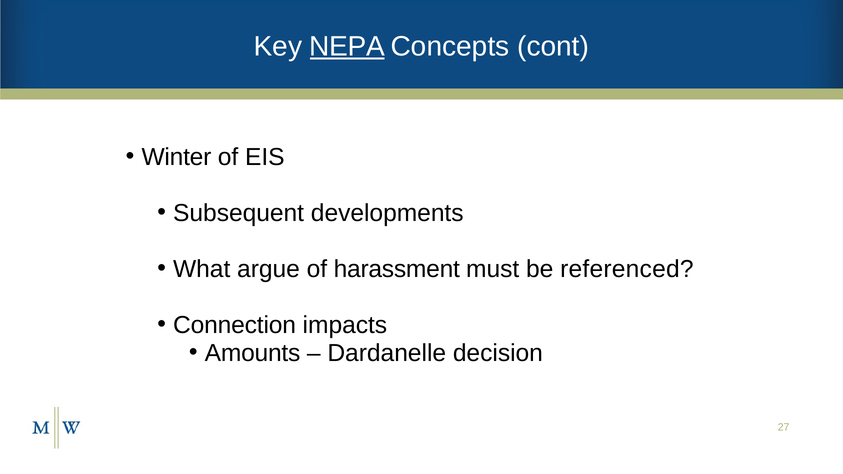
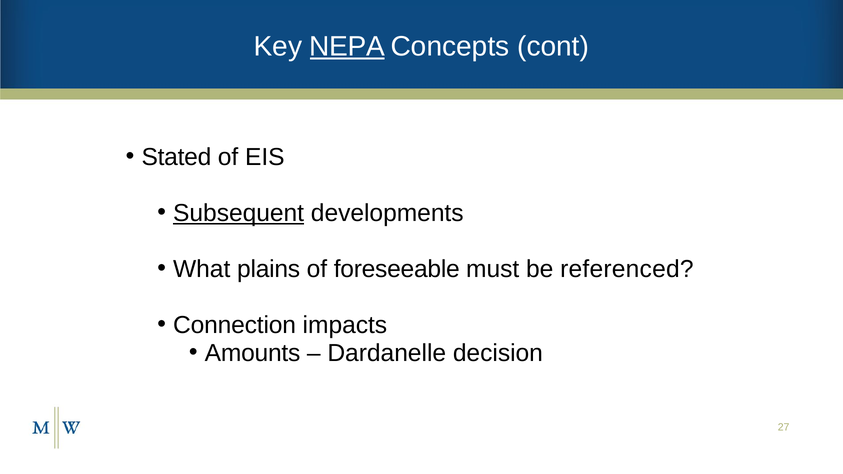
Winter: Winter -> Stated (176, 157)
Subsequent underline: none -> present (239, 213)
argue: argue -> plains (269, 269)
harassment: harassment -> foreseeable (397, 269)
